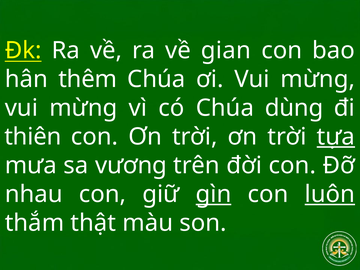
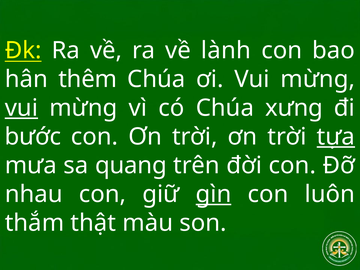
gian: gian -> lành (226, 50)
vui underline: none -> present (21, 108)
dùng: dùng -> xưng (294, 108)
thiên: thiên -> bước (33, 137)
vương: vương -> quang (131, 166)
luôn underline: present -> none (330, 194)
